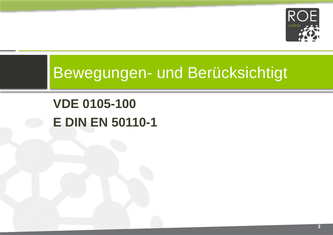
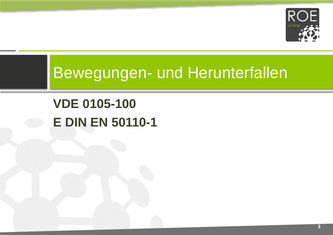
Berücksichtigt: Berücksichtigt -> Herunterfallen (238, 73)
